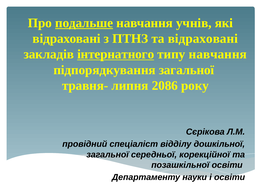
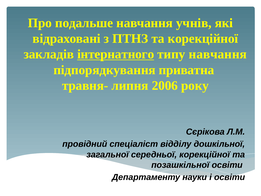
подальше underline: present -> none (84, 23)
та відраховані: відраховані -> корекційної (203, 39)
підпорядкування загальної: загальної -> приватна (186, 70)
2086: 2086 -> 2006 (165, 86)
